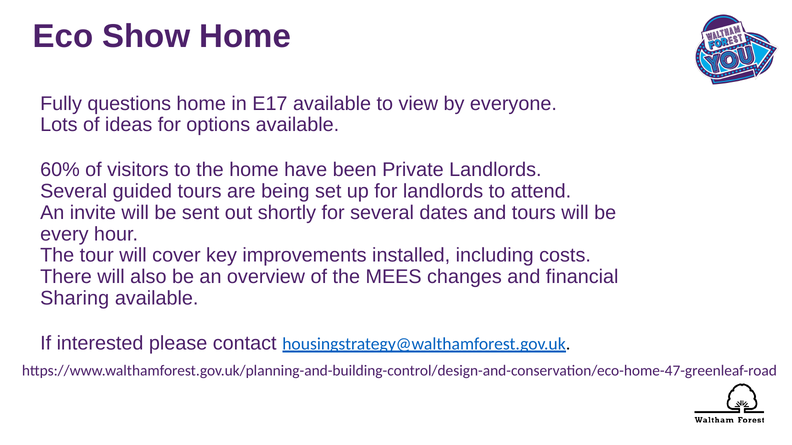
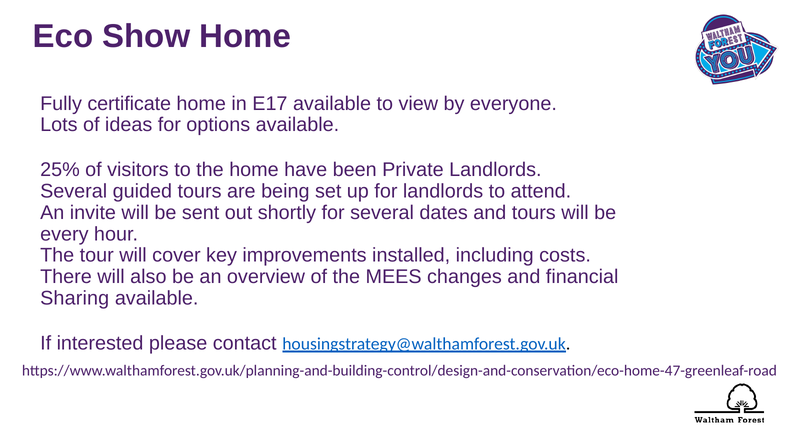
questions: questions -> certificate (129, 104)
60%: 60% -> 25% (60, 170)
